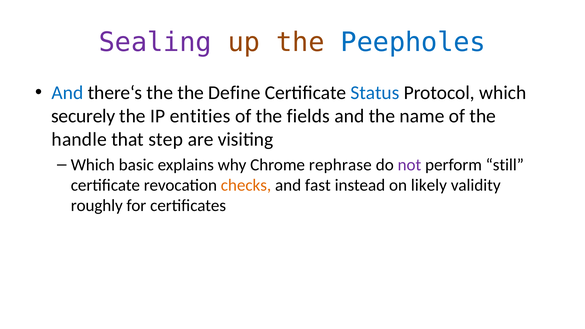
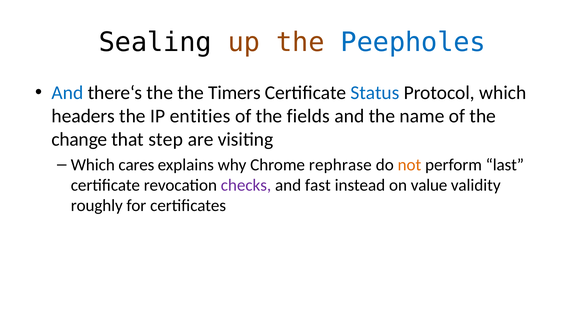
Sealing colour: purple -> black (155, 42)
Define: Define -> Timers (234, 93)
securely: securely -> headers (83, 116)
handle: handle -> change (79, 140)
basic: basic -> cares (136, 165)
not colour: purple -> orange (409, 165)
still: still -> last (505, 165)
checks colour: orange -> purple (246, 185)
likely: likely -> value (429, 185)
